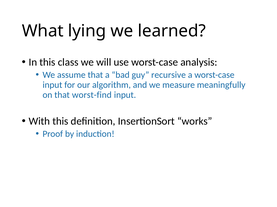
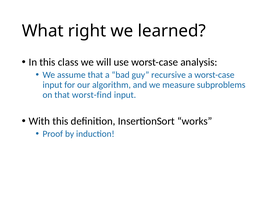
lying: lying -> right (87, 31)
meaningfully: meaningfully -> subproblems (221, 85)
